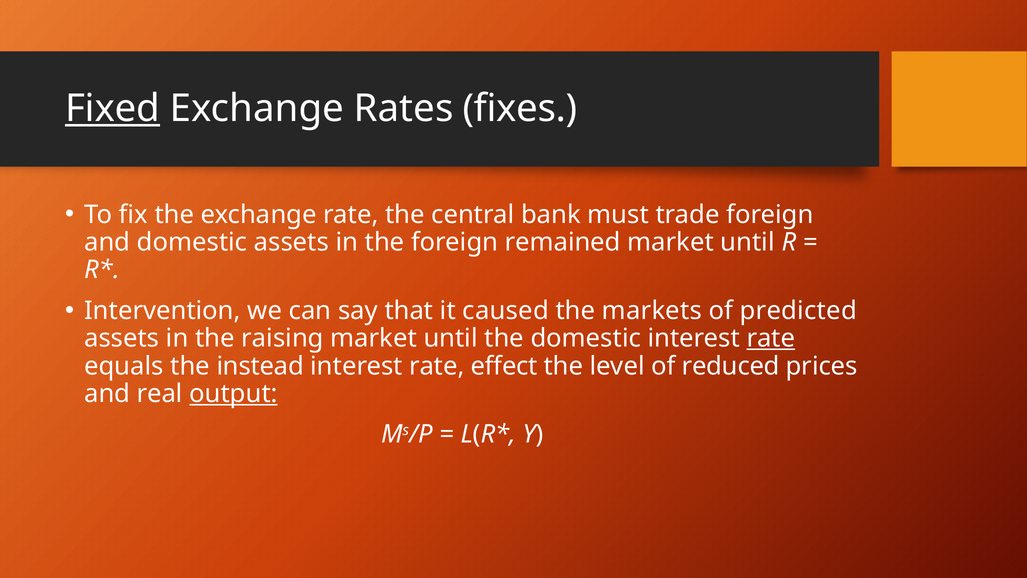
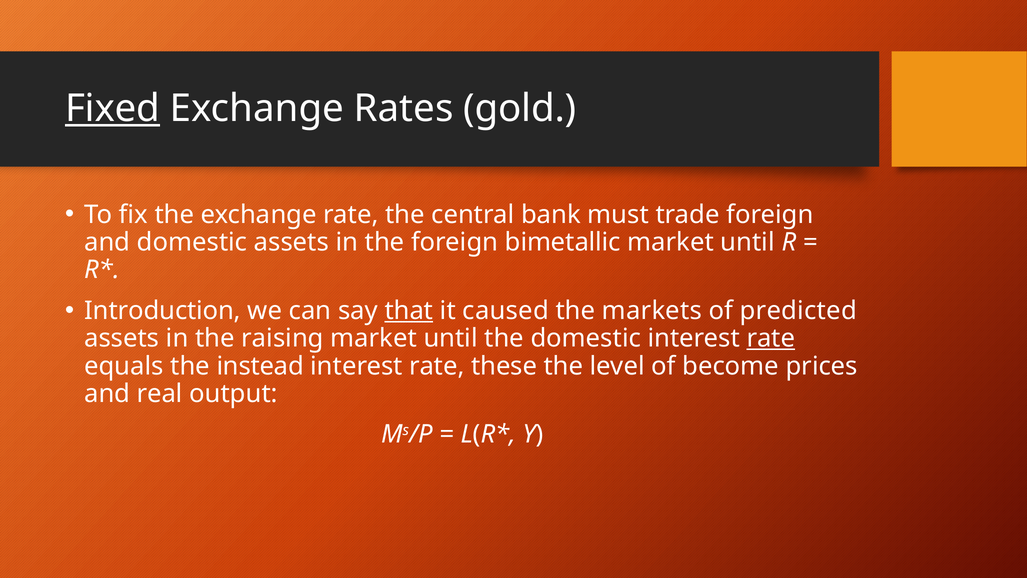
fixes: fixes -> gold (520, 109)
remained: remained -> bimetallic (563, 242)
Intervention: Intervention -> Introduction (163, 310)
that underline: none -> present (409, 310)
effect: effect -> these (504, 366)
reduced: reduced -> become (731, 366)
output underline: present -> none (233, 394)
